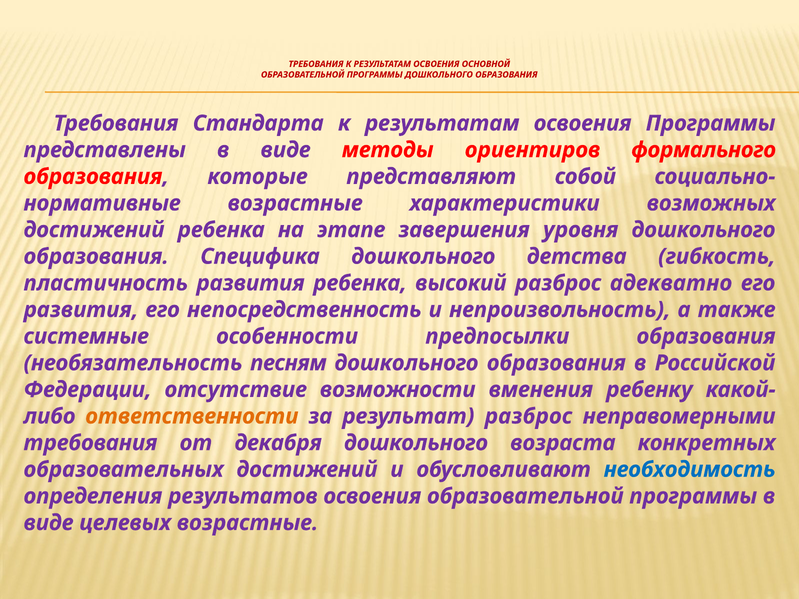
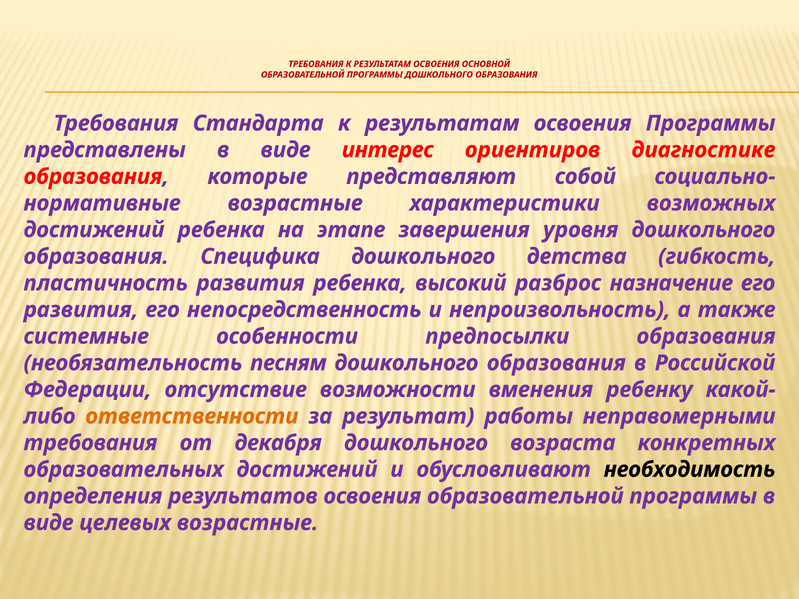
методы: методы -> интерес (388, 150)
формального: формального -> диагностике (703, 150)
адекватно: адекватно -> назначение (671, 283)
результат разброс: разброс -> работы (529, 416)
необходимость colour: blue -> black (690, 470)
